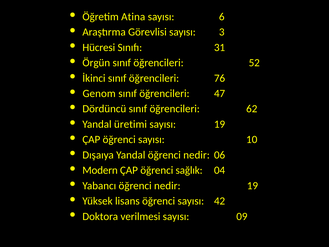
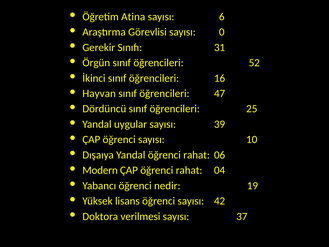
3: 3 -> 0 (222, 32)
Hücresi: Hücresi -> Gerekir (99, 47)
76: 76 -> 16 (220, 78)
Genom: Genom -> Hayvan (99, 93)
62: 62 -> 25 (252, 109)
üretimi: üretimi -> uygular (131, 124)
sayısı 19: 19 -> 39 (220, 124)
Yandal öğrenci nedir: nedir -> rahat (197, 155)
ÇAP öğrenci sağlık: sağlık -> rahat (189, 170)
09: 09 -> 37 (242, 216)
